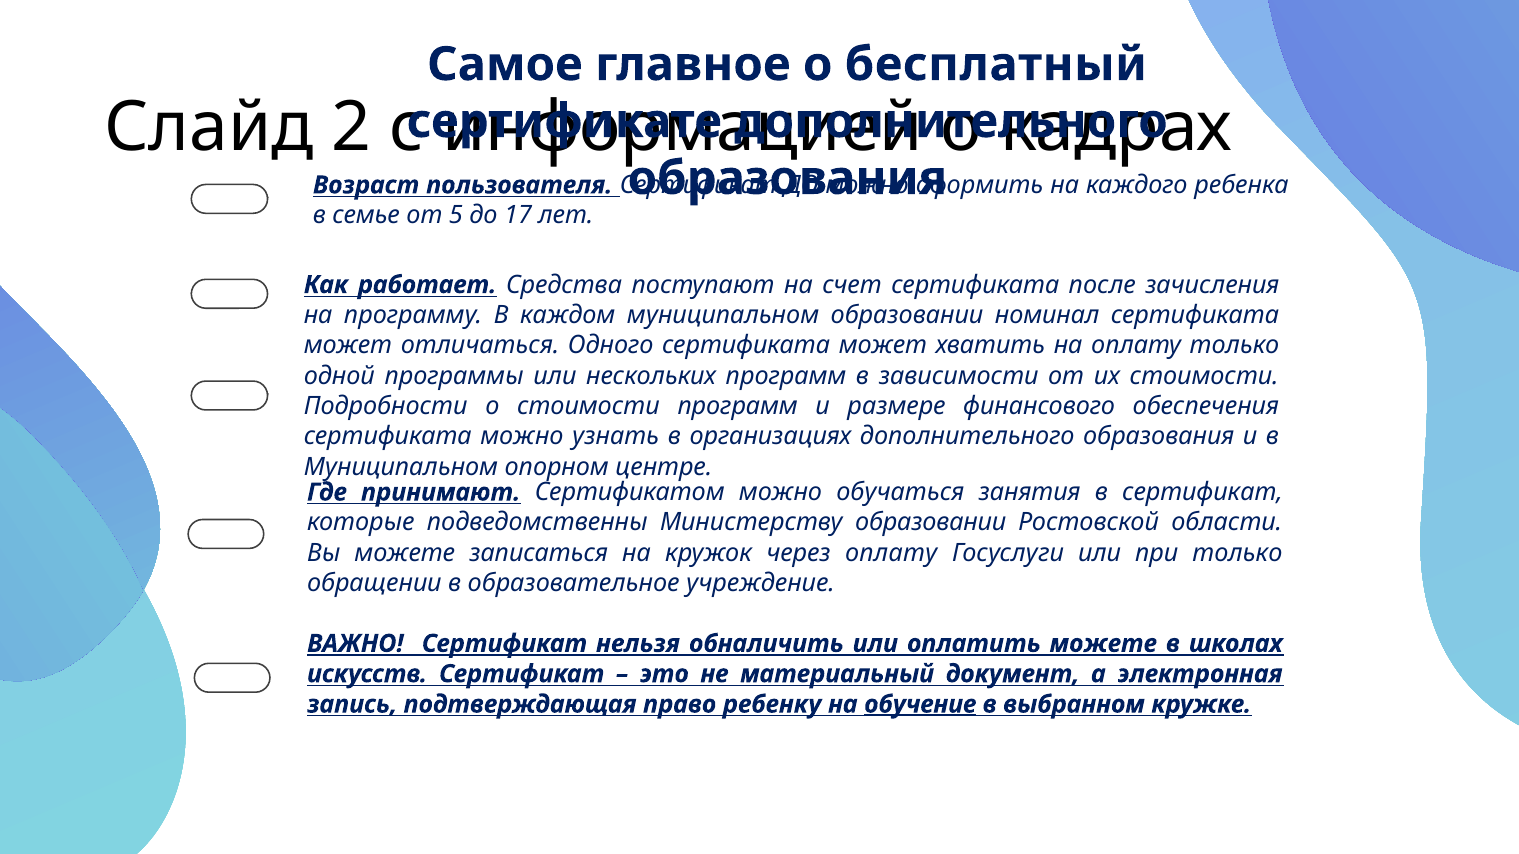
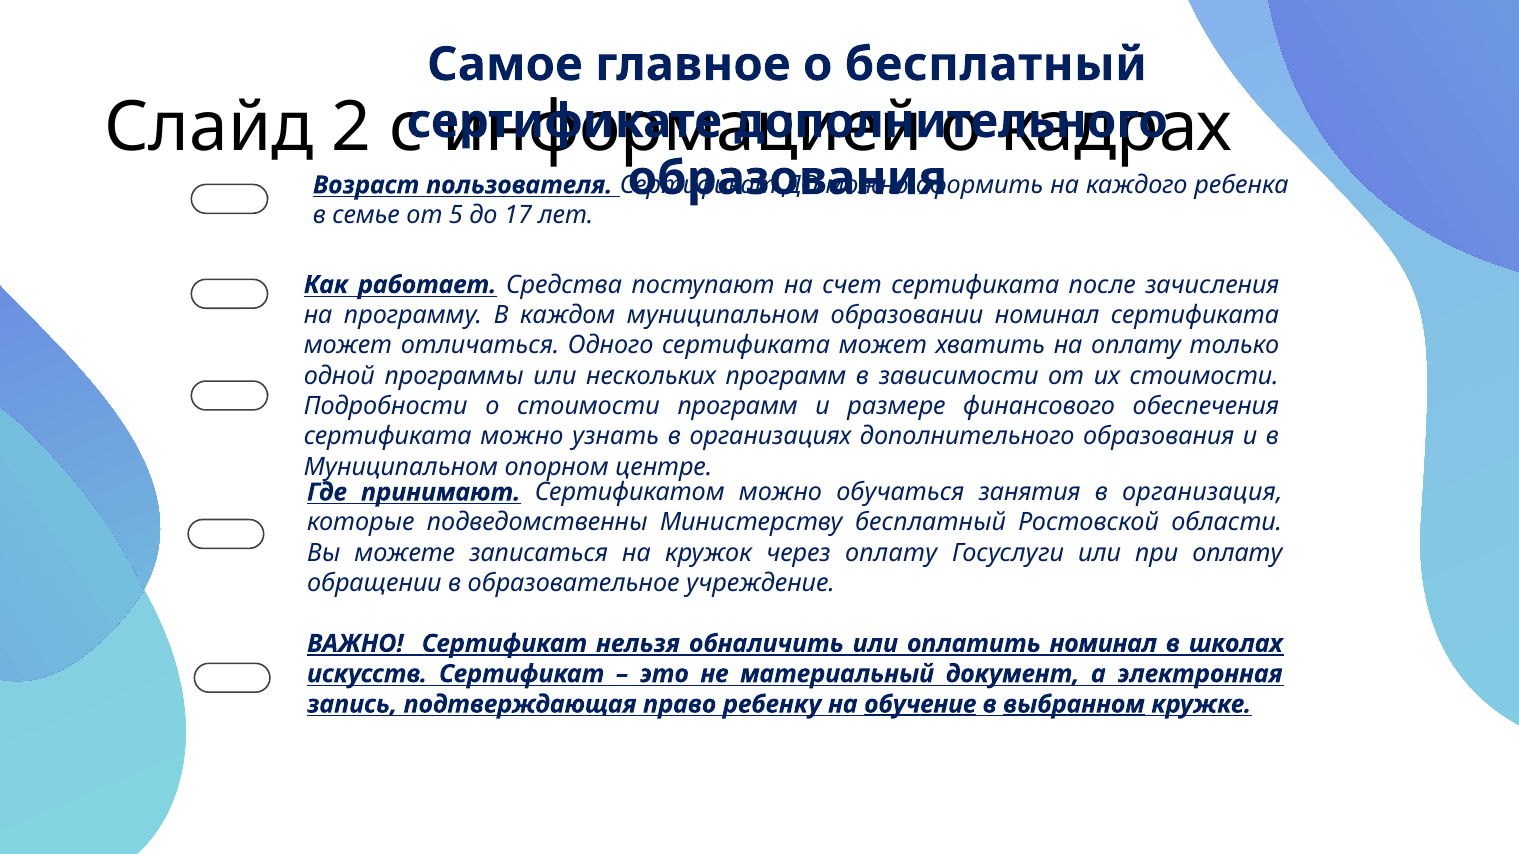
в сертификат: сертификат -> организация (1202, 492)
образовании: образовании -> бесплатный (931, 523)
при только: только -> оплату (1238, 553)
оплатить можете: можете -> номинал (1103, 644)
выбранном underline: none -> present (1074, 705)
